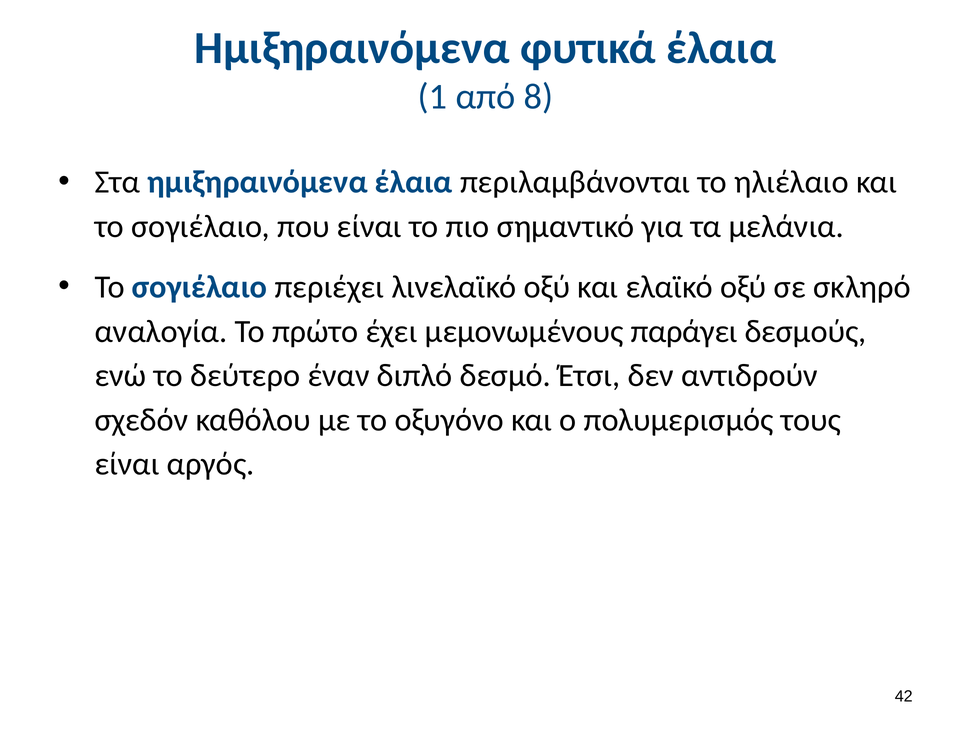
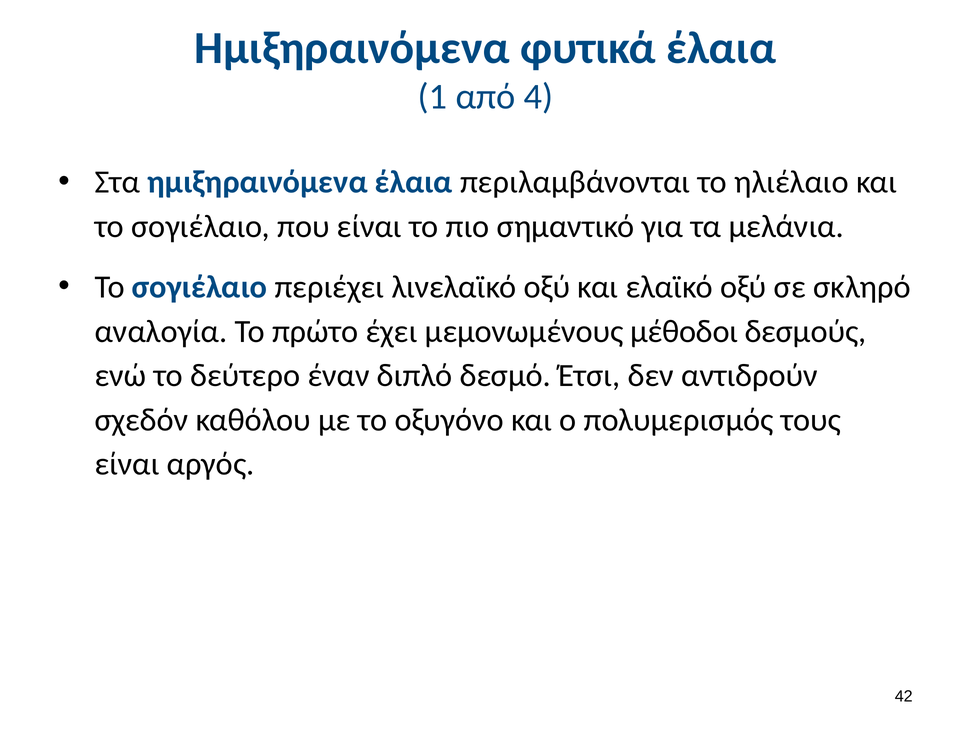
8: 8 -> 4 (538, 97)
παράγει: παράγει -> μέθοδοι (684, 331)
